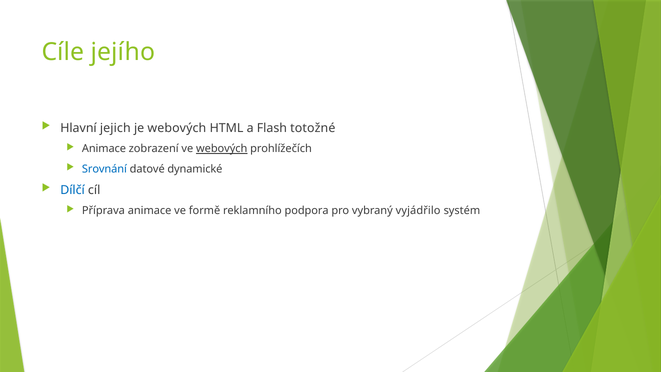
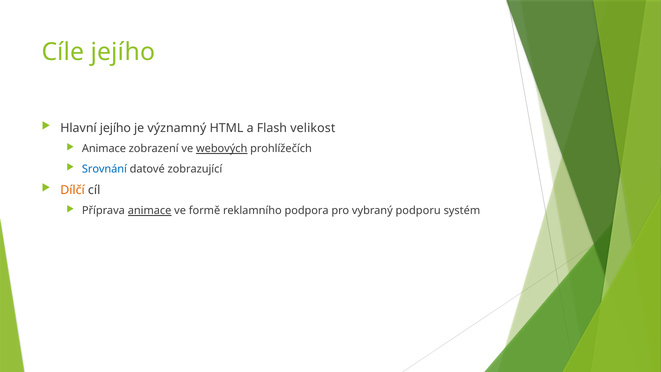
Hlavní jejich: jejich -> jejího (115, 128)
je webových: webových -> významný (177, 128)
totožné: totožné -> velikost (313, 128)
dynamické: dynamické -> zobrazující (195, 169)
Dílčí colour: blue -> orange (73, 190)
animace underline: none -> present (150, 211)
vyjádřilo: vyjádřilo -> podporu (418, 211)
